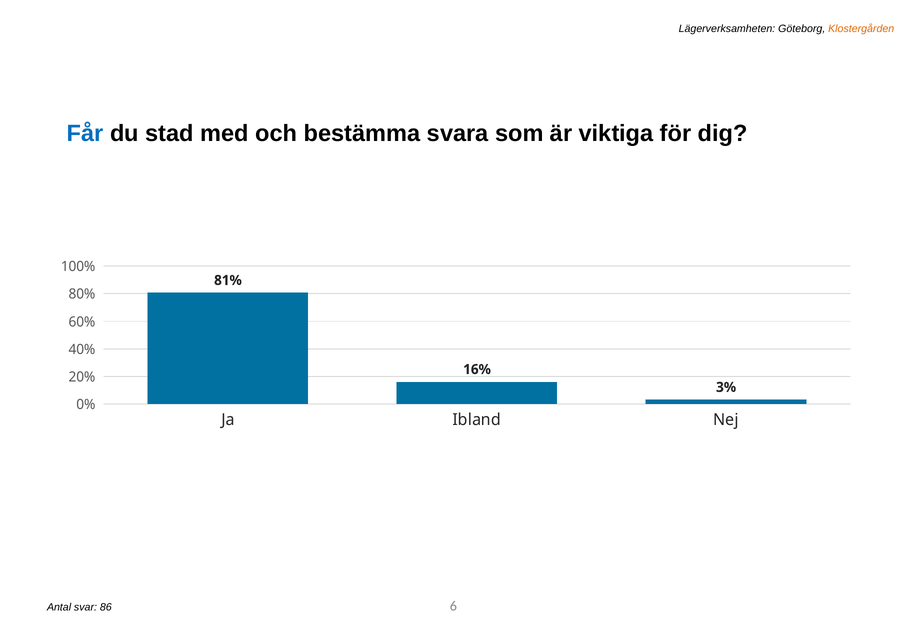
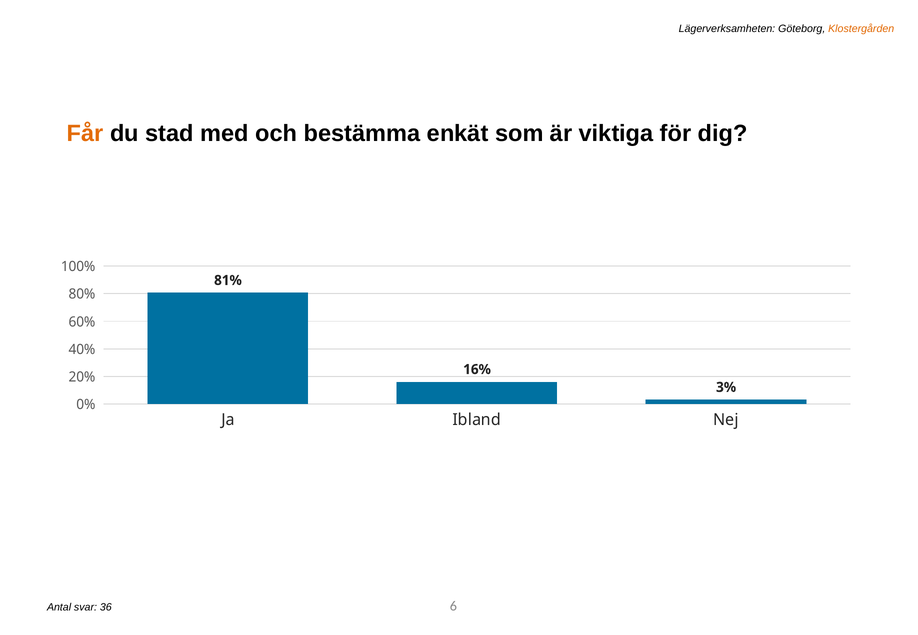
Får colour: blue -> orange (85, 134)
svara: svara -> enkät (458, 134)
86: 86 -> 36 (106, 608)
